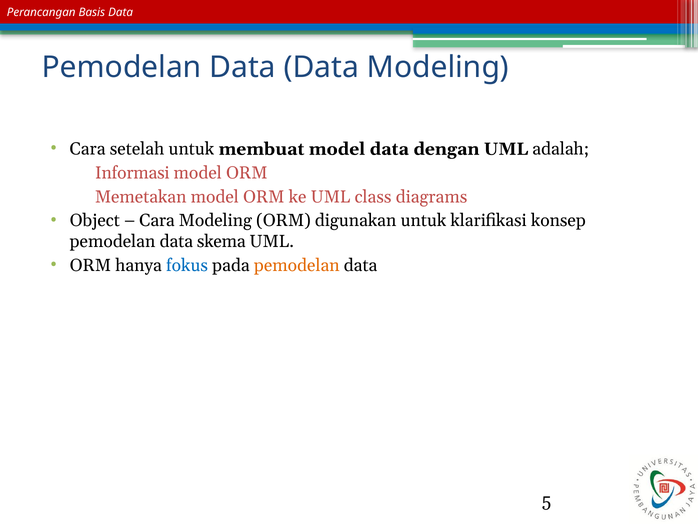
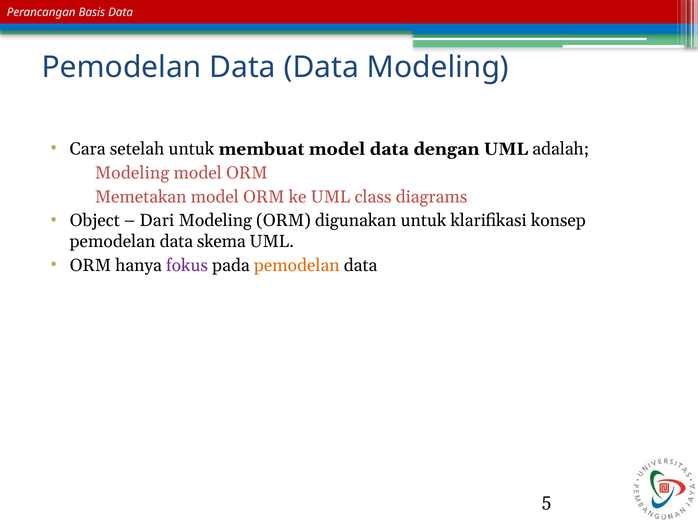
Informasi: Informasi -> Modeling (132, 173)
Cara: Cara -> Dari (157, 220)
fokus colour: blue -> purple (187, 265)
